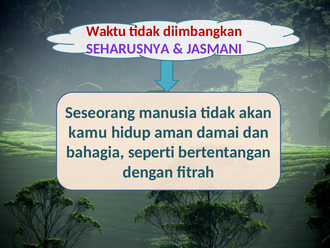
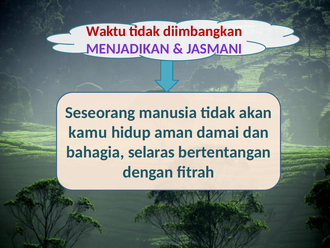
SEHARUSNYA: SEHARUSNYA -> MENJADIKAN (128, 49)
seperti: seperti -> selaras (151, 152)
